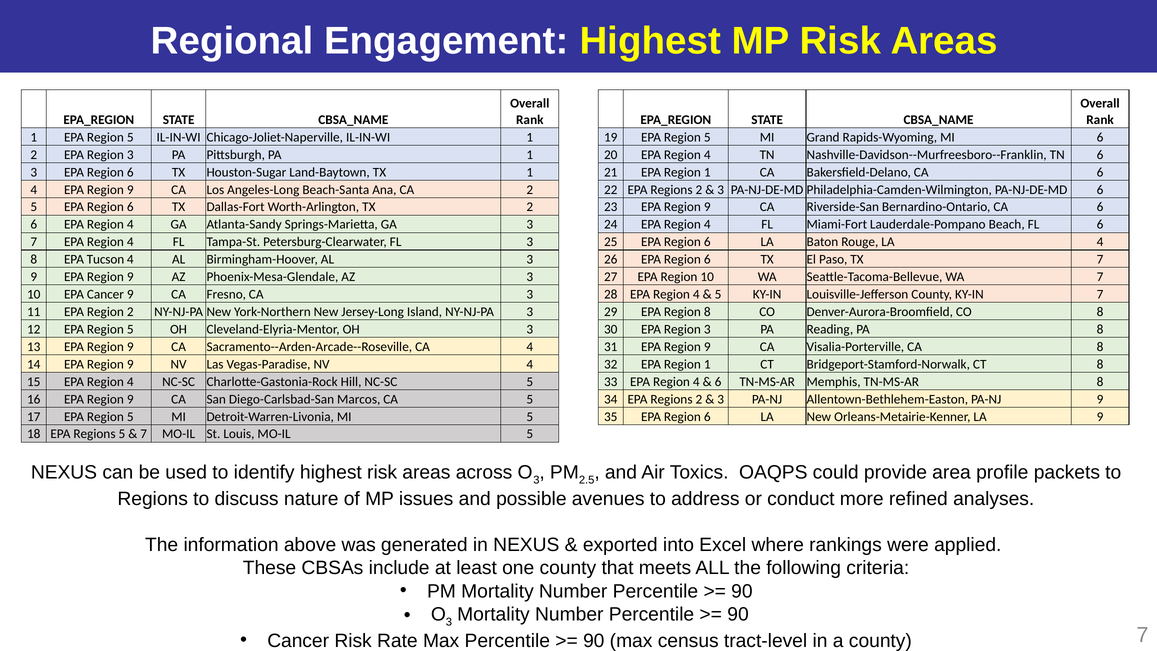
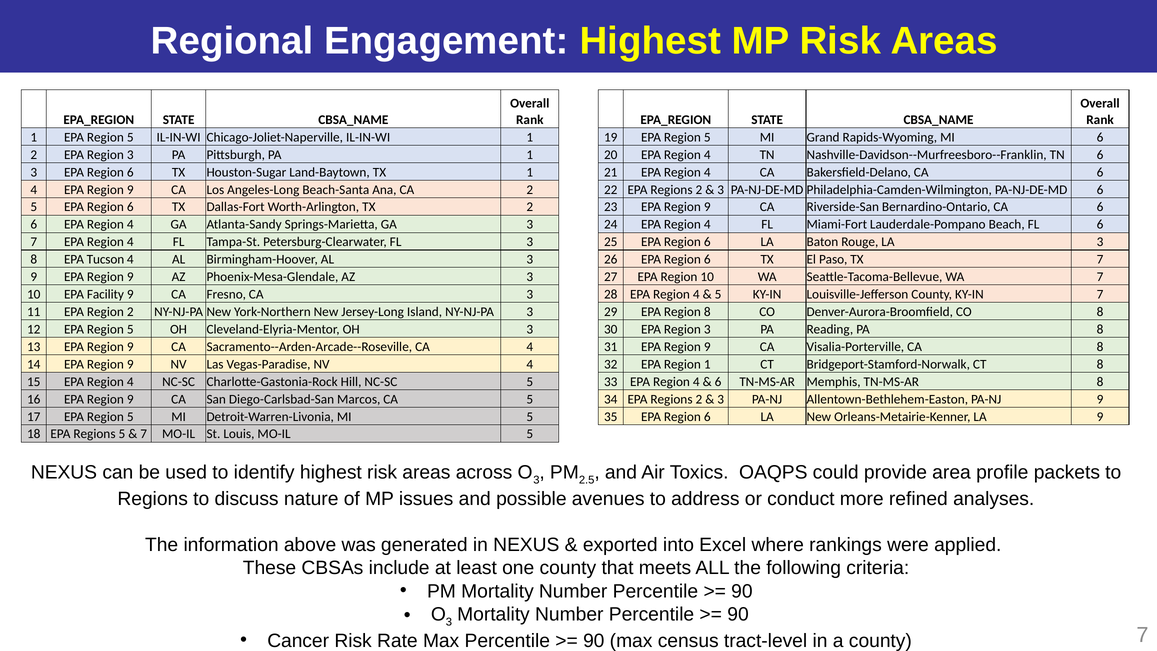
21 EPA Region 1: 1 -> 4 (707, 172)
LA 4: 4 -> 3 (1100, 242)
EPA Cancer: Cancer -> Facility (105, 294)
